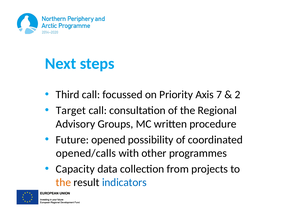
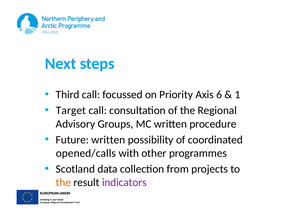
7: 7 -> 6 (219, 95)
2: 2 -> 1 (238, 95)
Future opened: opened -> written (108, 140)
Capacity: Capacity -> Scotland (75, 169)
indicators colour: blue -> purple (124, 182)
